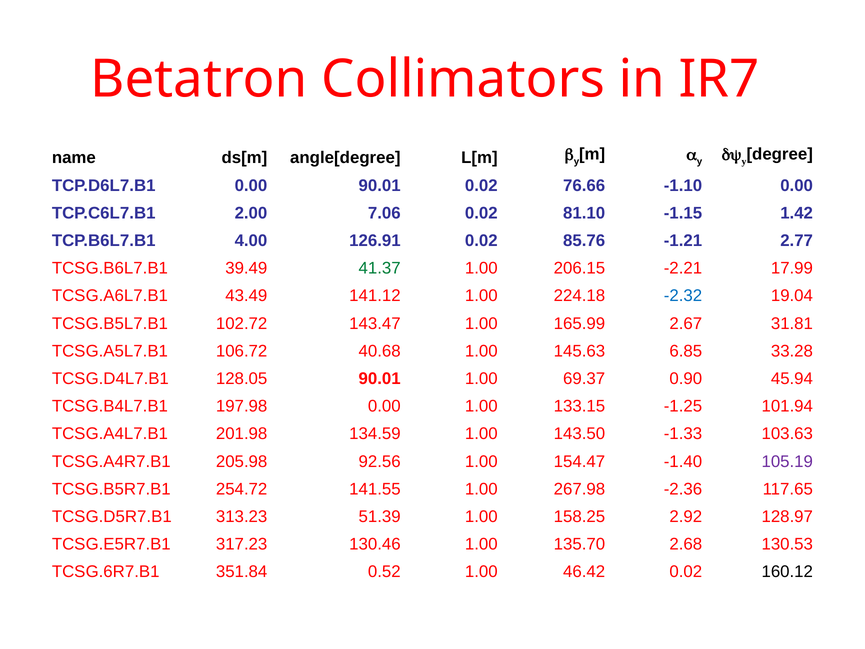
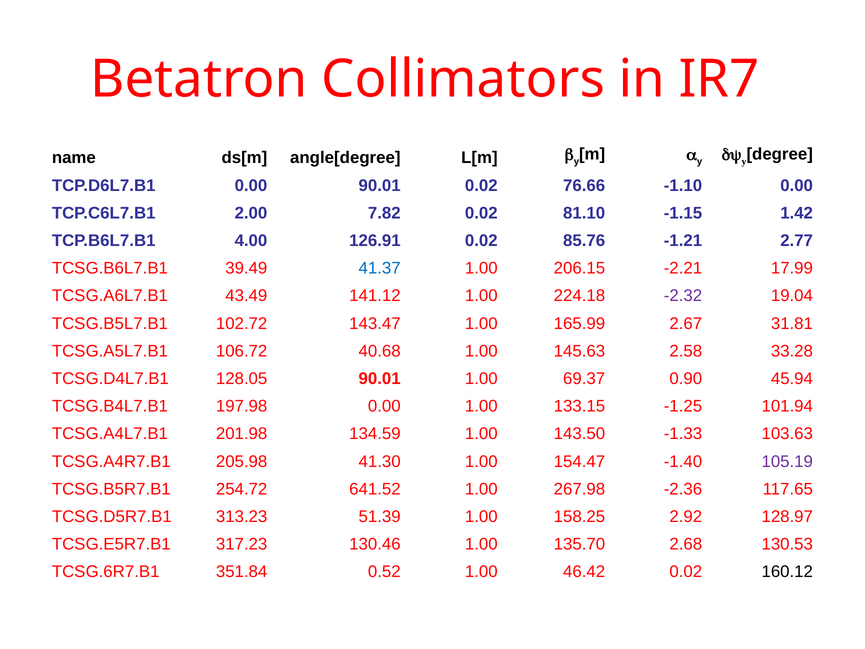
7.06: 7.06 -> 7.82 (384, 213)
41.37 colour: green -> blue (380, 268)
-2.32 colour: blue -> purple (683, 296)
6.85: 6.85 -> 2.58 (686, 351)
92.56: 92.56 -> 41.30 (380, 461)
141.55: 141.55 -> 641.52 (375, 489)
